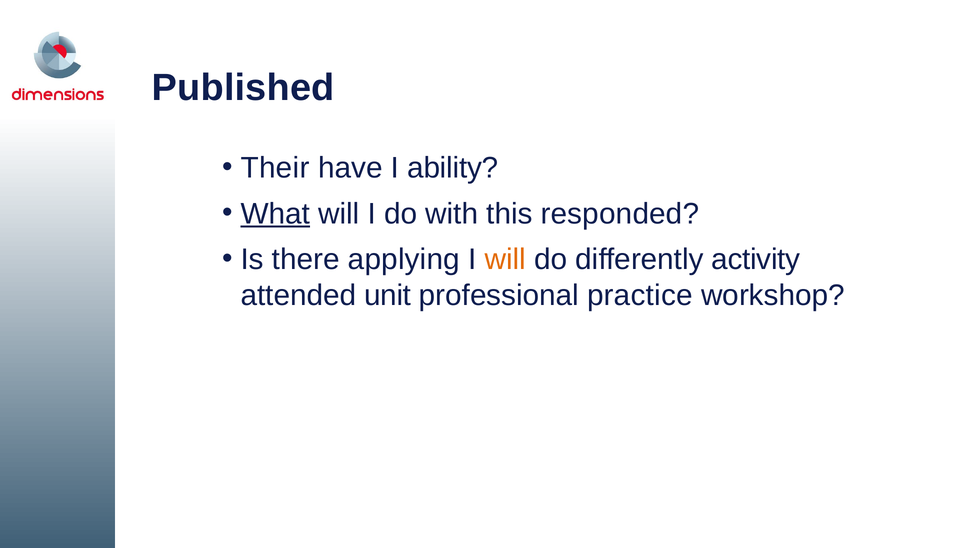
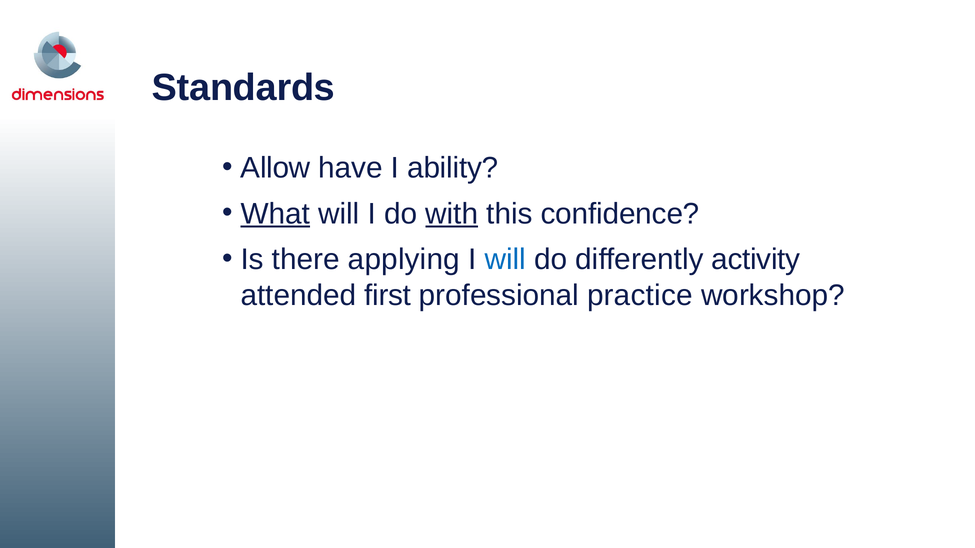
Published: Published -> Standards (243, 88)
Their: Their -> Allow (275, 168)
with underline: none -> present (452, 214)
responded: responded -> confidence (620, 214)
will colour: orange -> blue (505, 260)
unit: unit -> first (388, 295)
